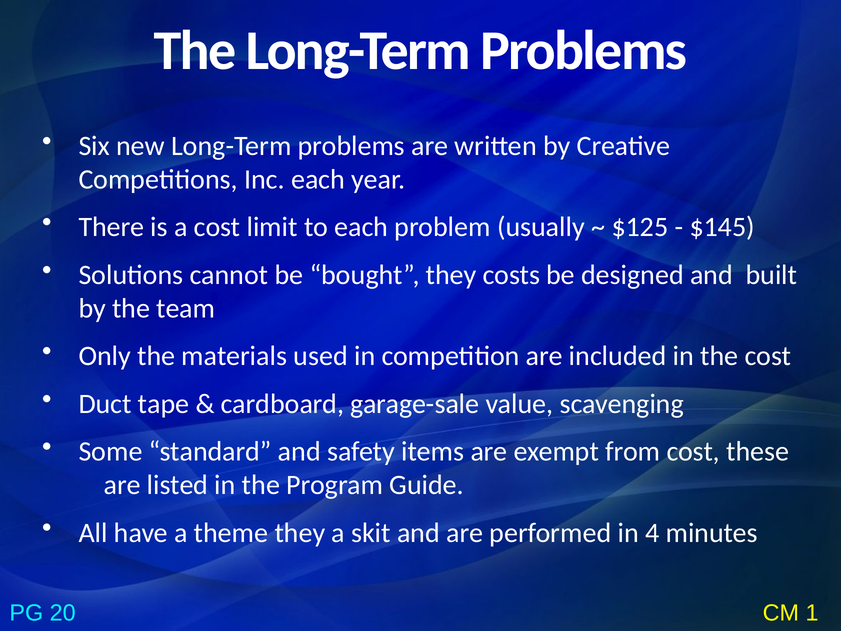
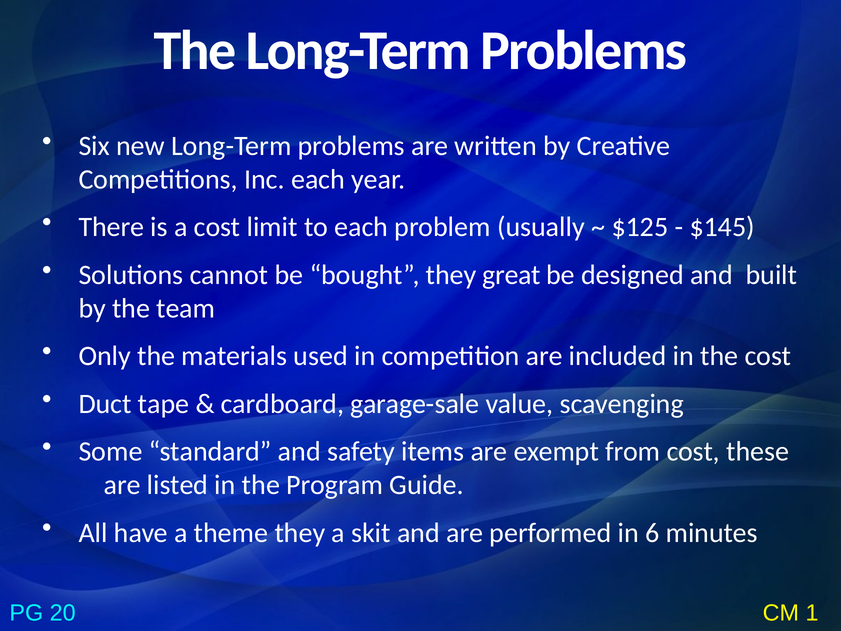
costs: costs -> great (511, 275)
4: 4 -> 6 (652, 533)
